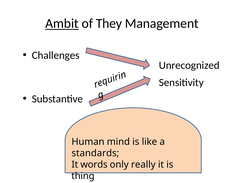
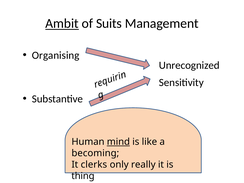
They: They -> Suits (109, 24)
Challenges: Challenges -> Organising (56, 55)
mind underline: none -> present (118, 142)
standards: standards -> becoming (95, 153)
words: words -> clerks (94, 165)
